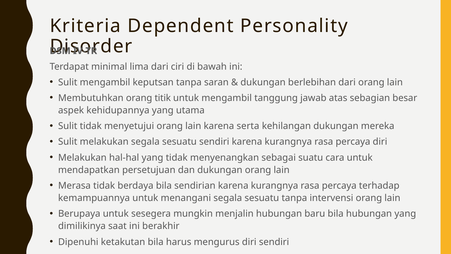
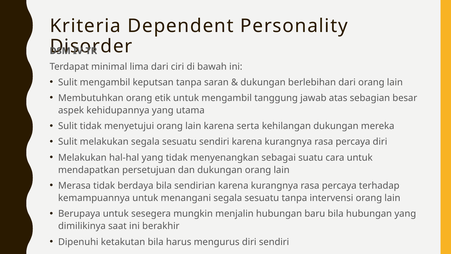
titik: titik -> etik (163, 98)
